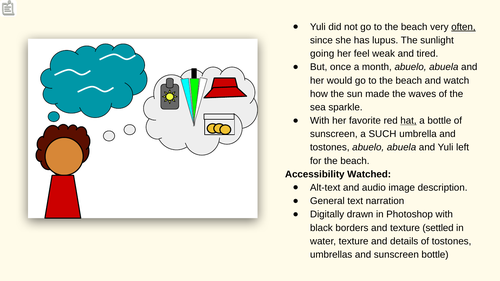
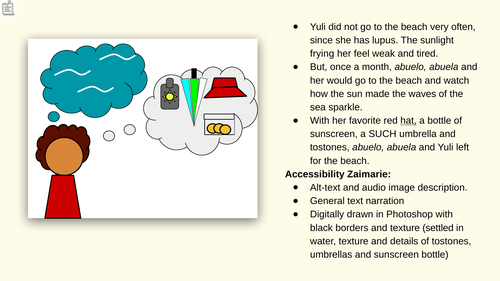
often underline: present -> none (463, 27)
going: going -> frying (322, 54)
Watched: Watched -> Zaimarie (369, 174)
